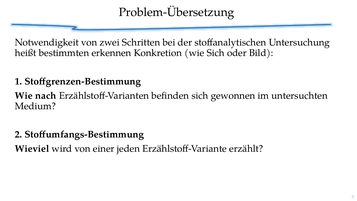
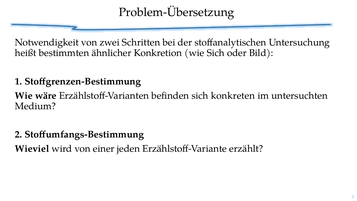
erkennen: erkennen -> ähnlicher (111, 53)
nach: nach -> wäre (46, 96)
gewonnen: gewonnen -> konkreten (233, 96)
